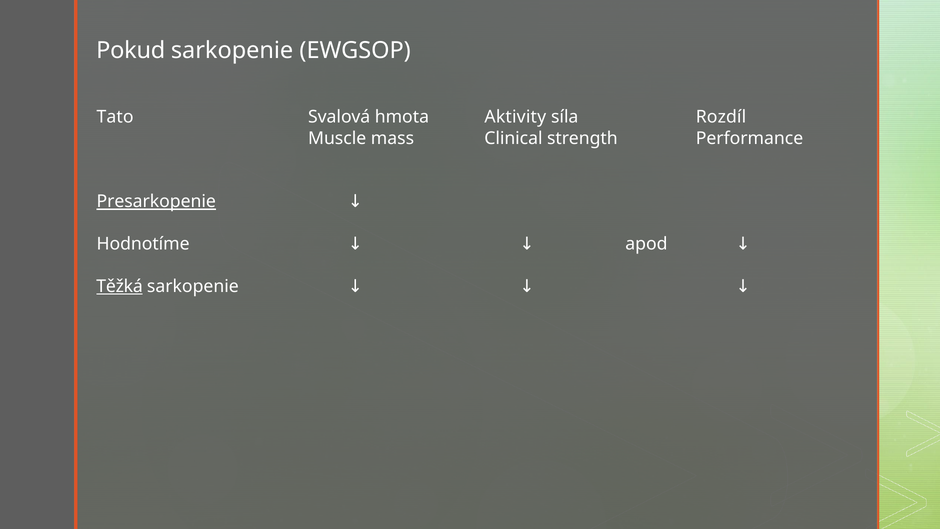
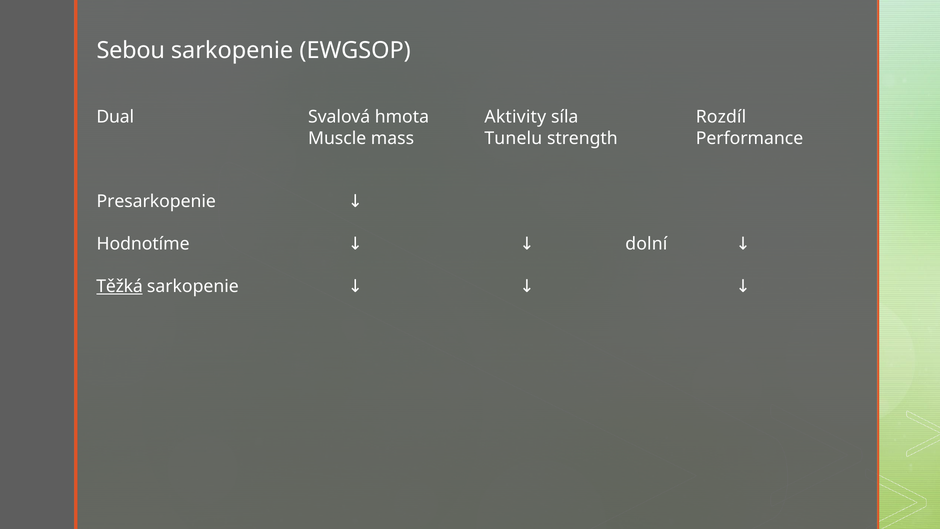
Pokud: Pokud -> Sebou (131, 50)
Tato: Tato -> Dual (115, 117)
Clinical: Clinical -> Tunelu (513, 138)
Presarkopenie underline: present -> none (156, 202)
apod: apod -> dolní (646, 244)
